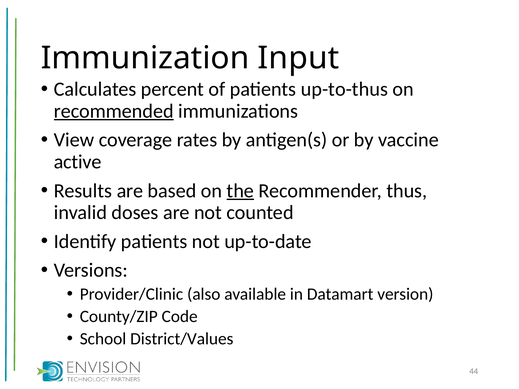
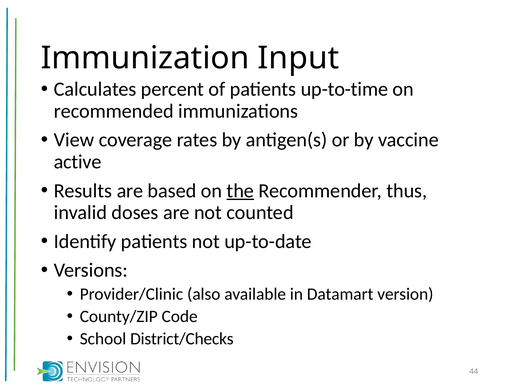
up-to-thus: up-to-thus -> up-to-time (344, 89)
recommended underline: present -> none (114, 111)
District/Values: District/Values -> District/Checks (182, 339)
